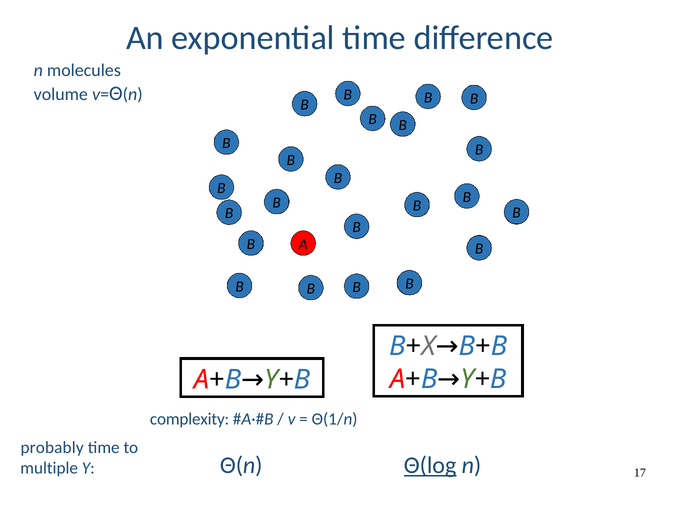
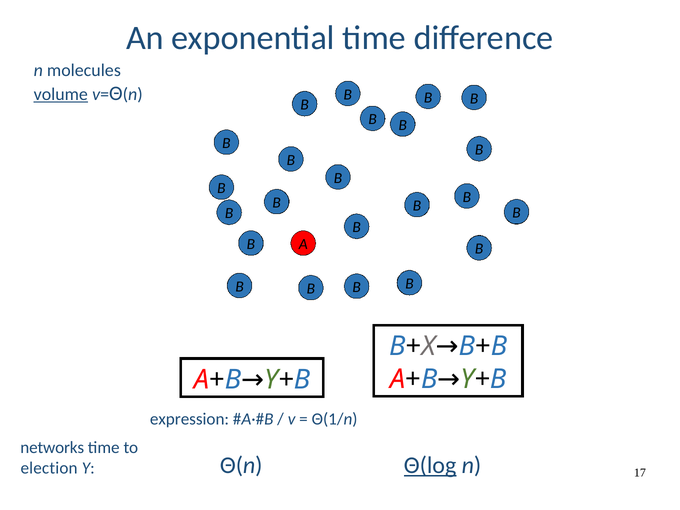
volume underline: none -> present (61, 94)
complexity: complexity -> expression (190, 419)
probably: probably -> networks (52, 447)
multiple: multiple -> election (49, 468)
